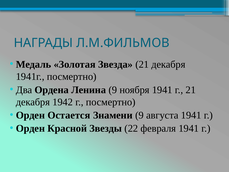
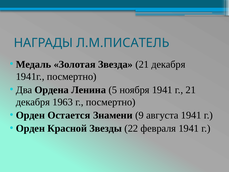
Л.М.ФИЛЬМОВ: Л.М.ФИЛЬМОВ -> Л.М.ПИСАТЕЛЬ (123, 43)
Ленина 9: 9 -> 5 (113, 90)
1942: 1942 -> 1963 (63, 102)
